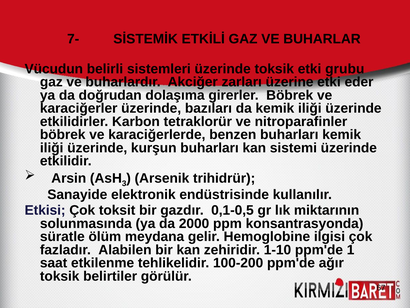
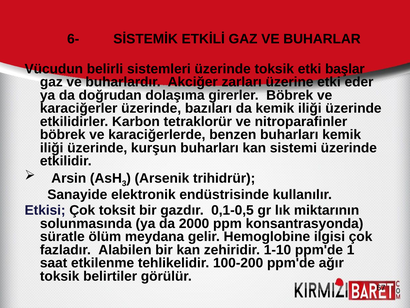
7-: 7- -> 6- (73, 39)
grubu: grubu -> başlar (345, 69)
